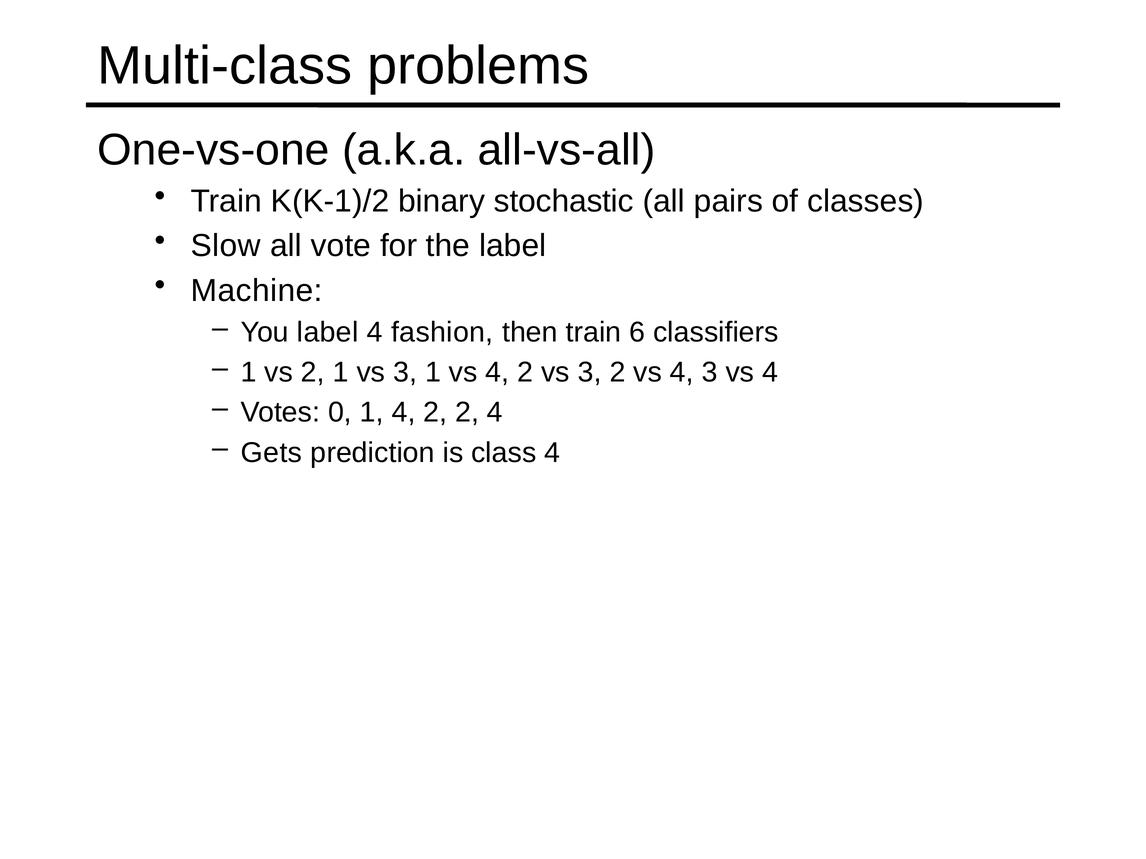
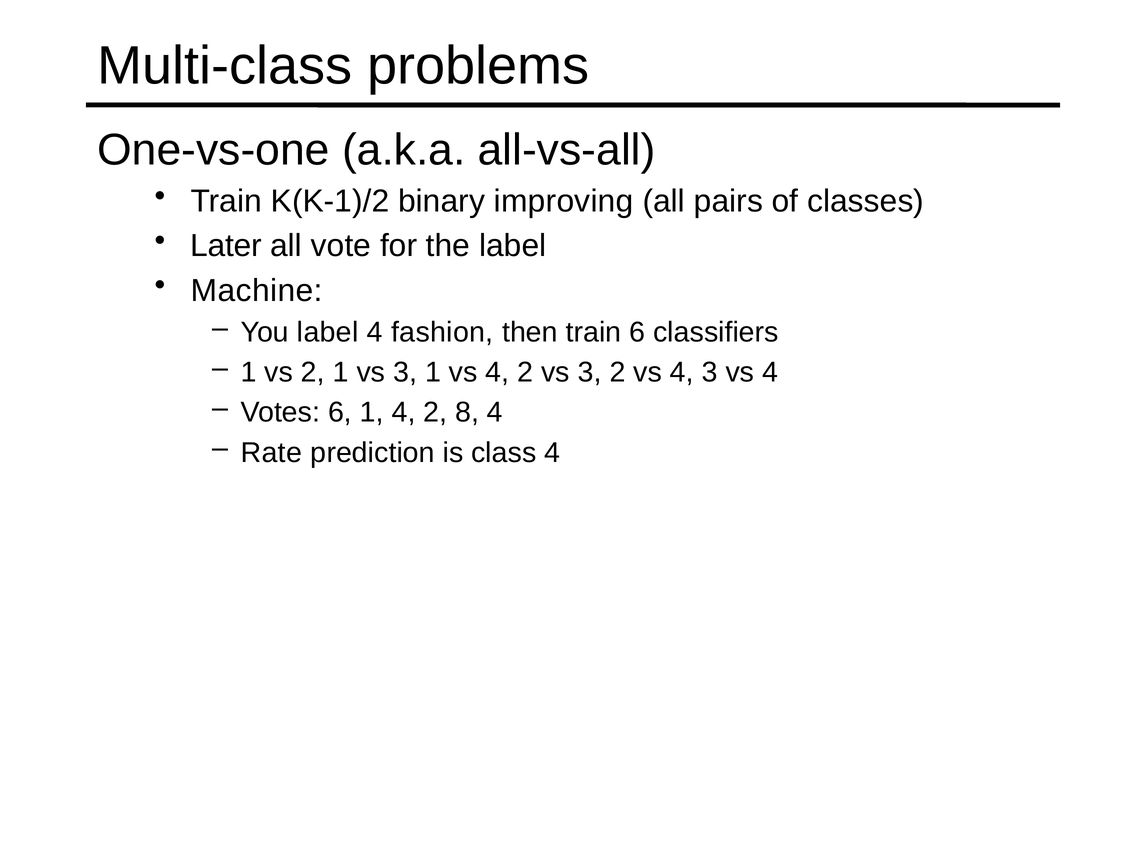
stochastic: stochastic -> improving (564, 202)
Slow: Slow -> Later (226, 246)
Votes 0: 0 -> 6 (340, 413)
2 2: 2 -> 8 (467, 413)
Gets: Gets -> Rate (271, 453)
